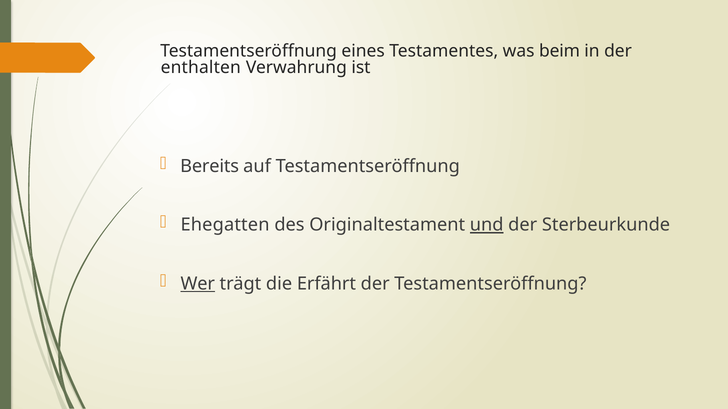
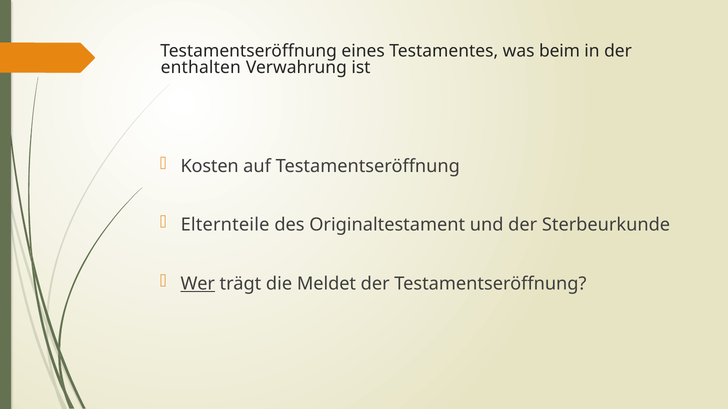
Bereits: Bereits -> Kosten (210, 166)
Ehegatten: Ehegatten -> Elternteile (225, 225)
und underline: present -> none (487, 225)
Erfährt: Erfährt -> Meldet (326, 284)
